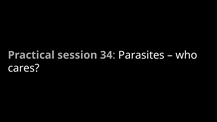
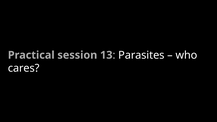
34: 34 -> 13 (106, 55)
